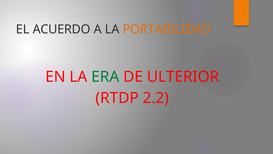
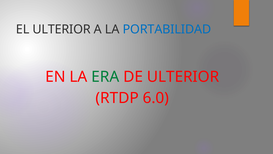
EL ACUERDO: ACUERDO -> ULTERIOR (62, 29)
PORTABILIDAD colour: orange -> blue (167, 29)
2.2: 2.2 -> 6.0 (156, 98)
